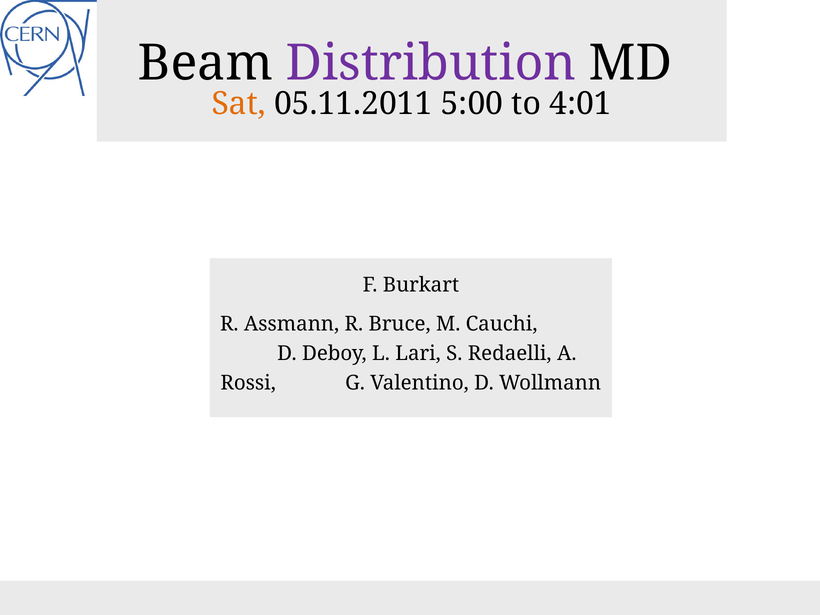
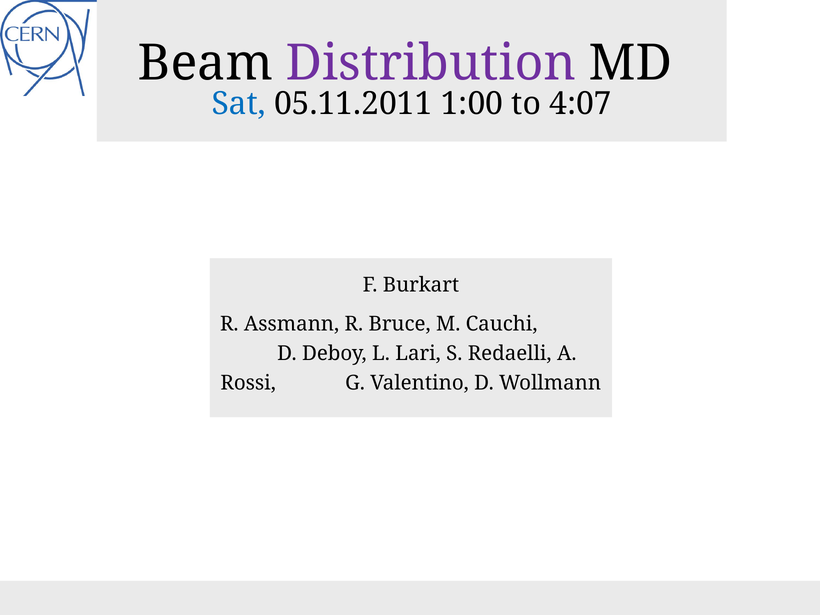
Sat colour: orange -> blue (239, 104)
5:00: 5:00 -> 1:00 (472, 104)
4:01: 4:01 -> 4:07 (581, 104)
